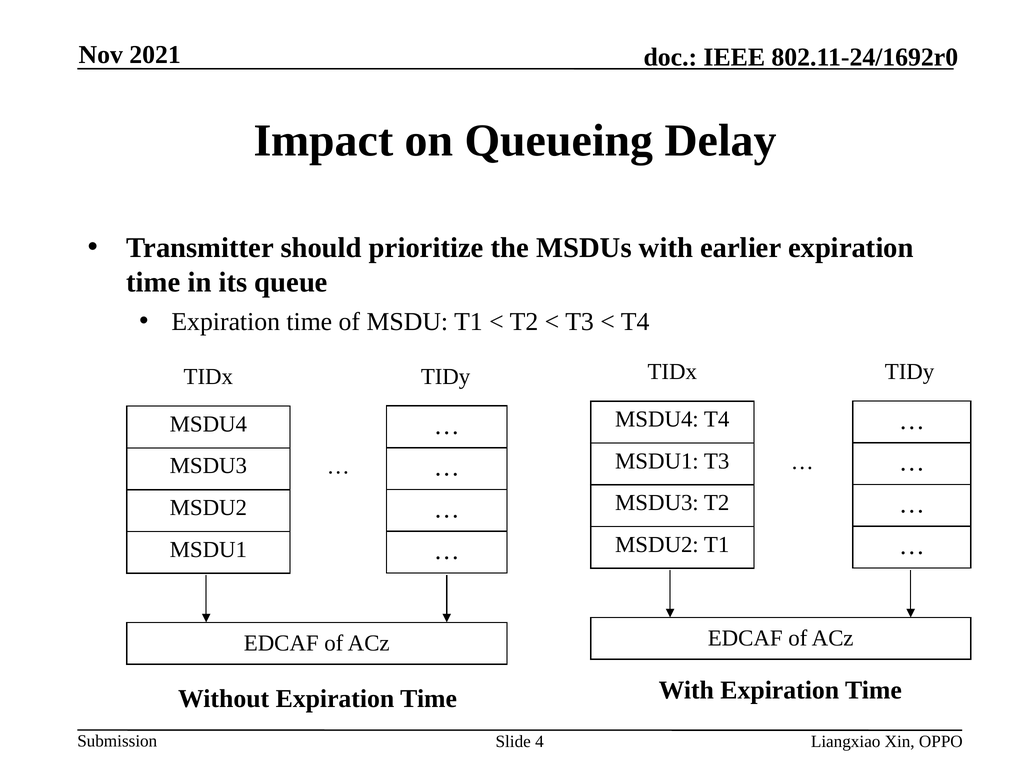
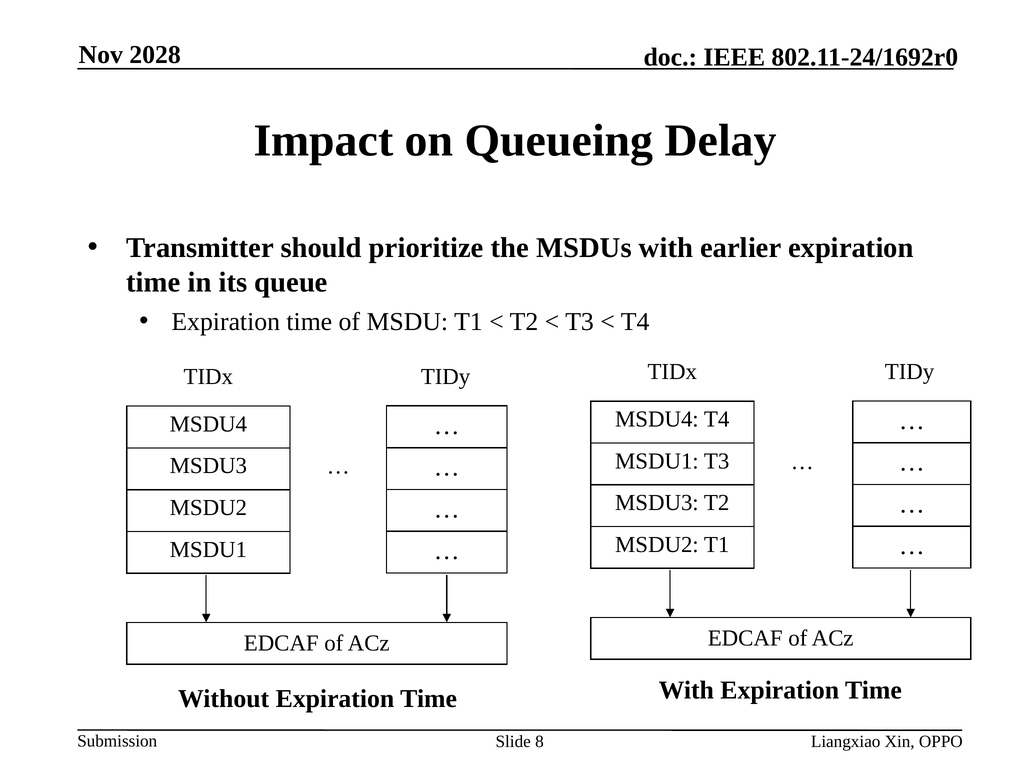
2021: 2021 -> 2028 (155, 55)
4: 4 -> 8 (539, 742)
